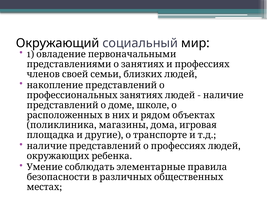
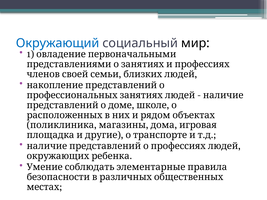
Окружающий colour: black -> blue (58, 43)
